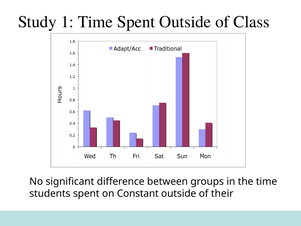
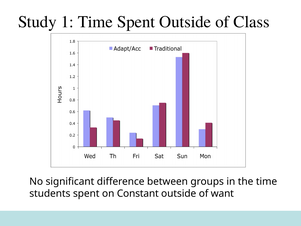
their: their -> want (222, 193)
